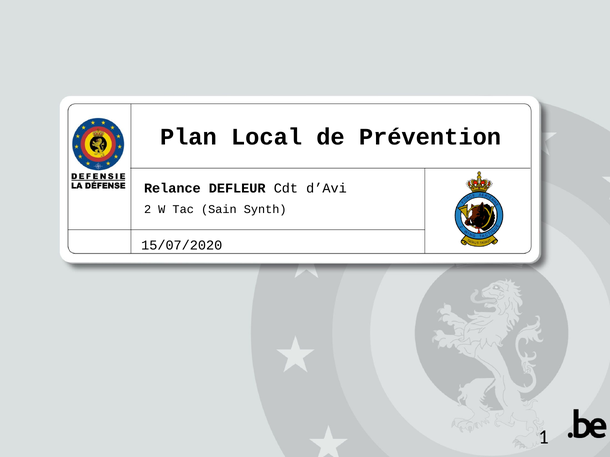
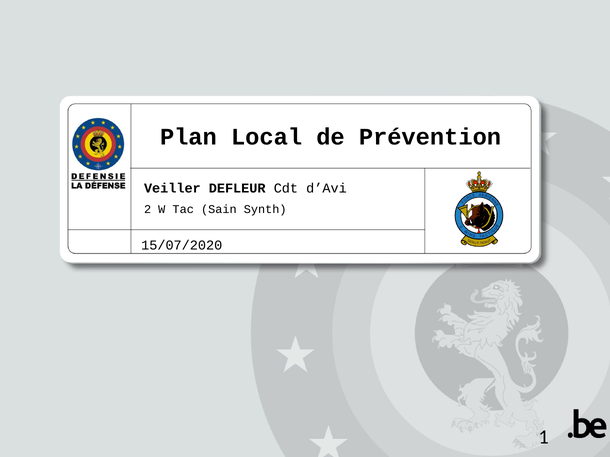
Relance: Relance -> Veiller (172, 188)
